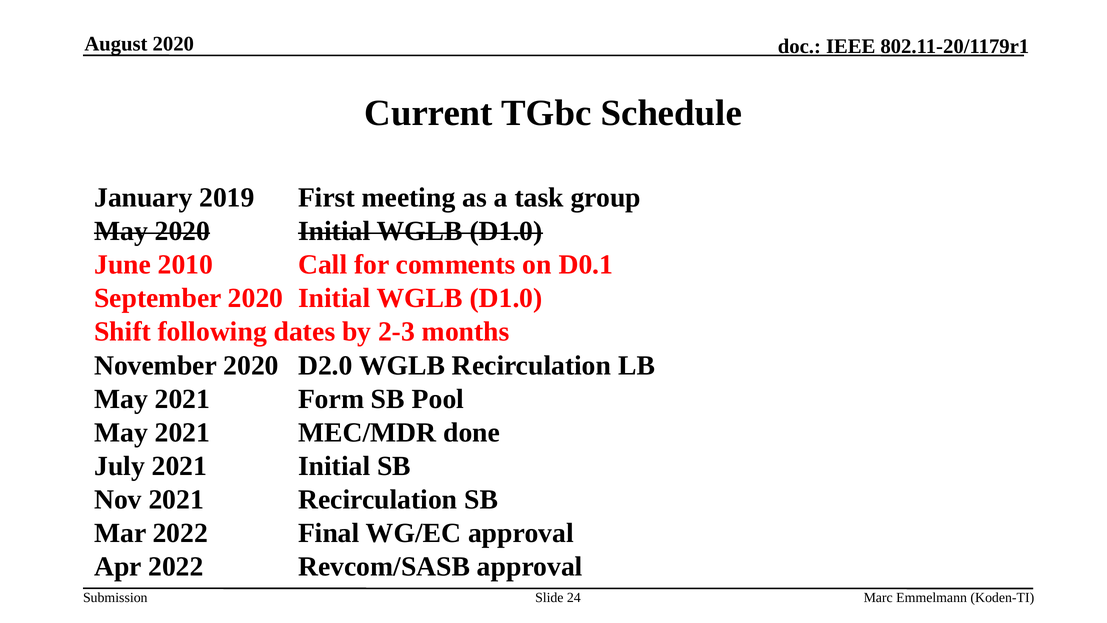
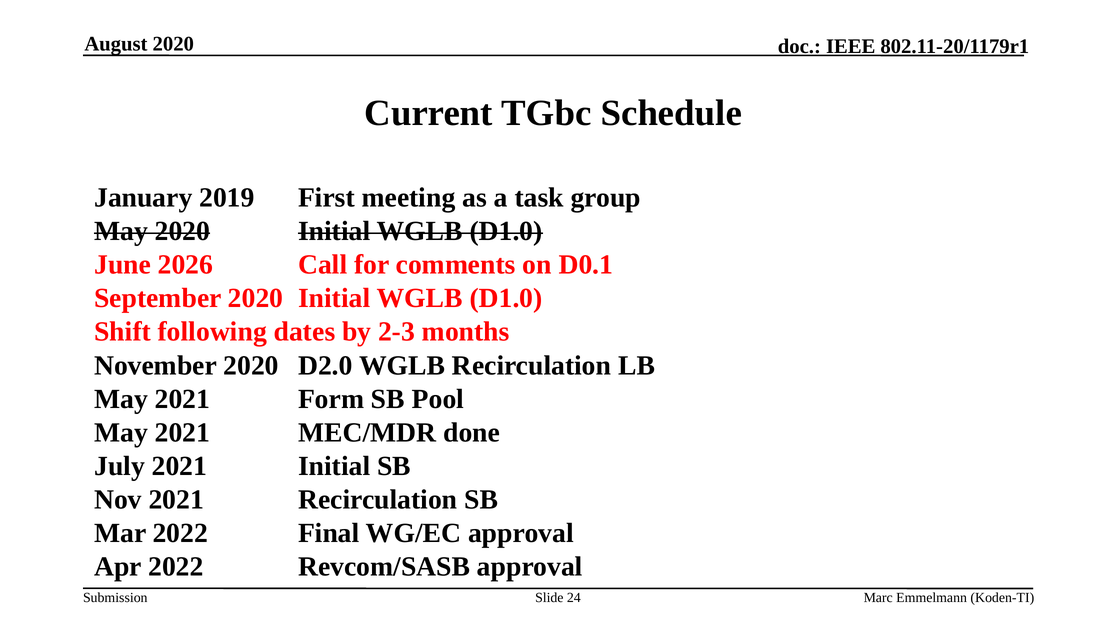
2010: 2010 -> 2026 (185, 265)
